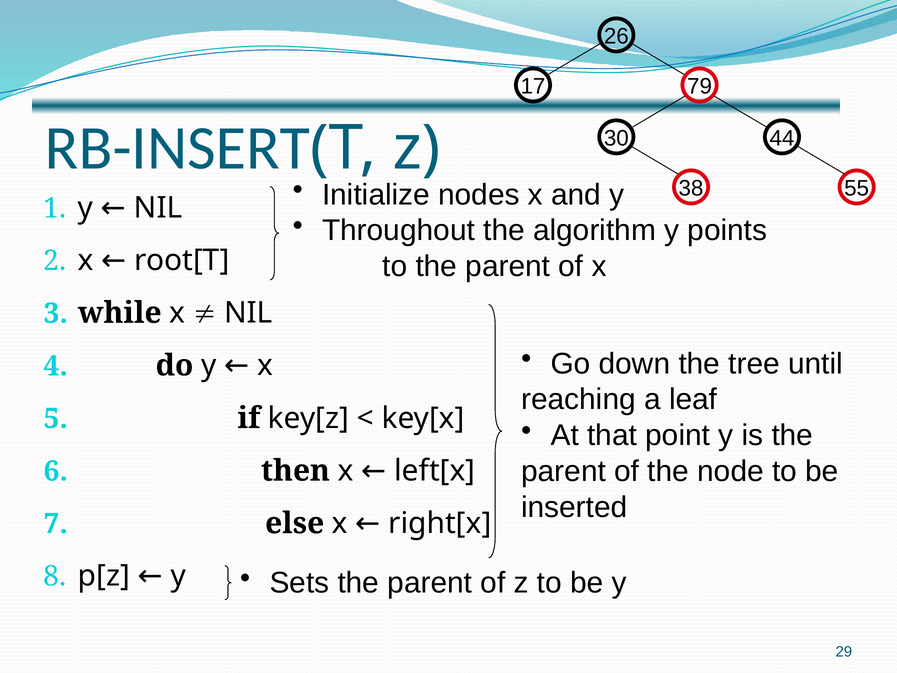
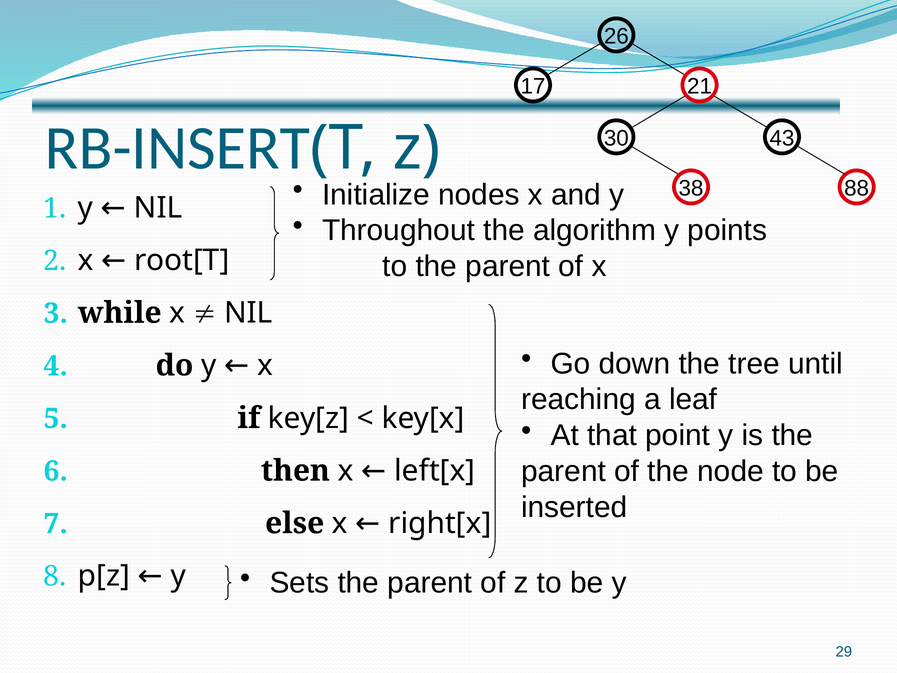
79: 79 -> 21 (700, 87)
44: 44 -> 43 (782, 138)
55: 55 -> 88 (857, 188)
